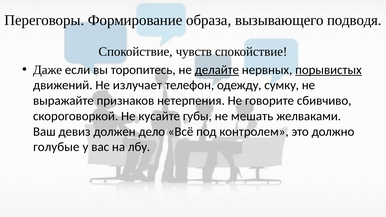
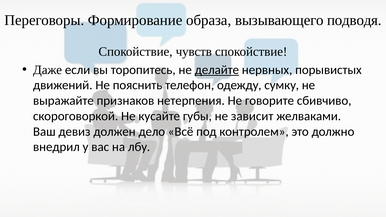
порывистых underline: present -> none (328, 70)
излучает: излучает -> пояснить (138, 85)
мешать: мешать -> зависит (252, 116)
голубые: голубые -> внедрил (56, 147)
